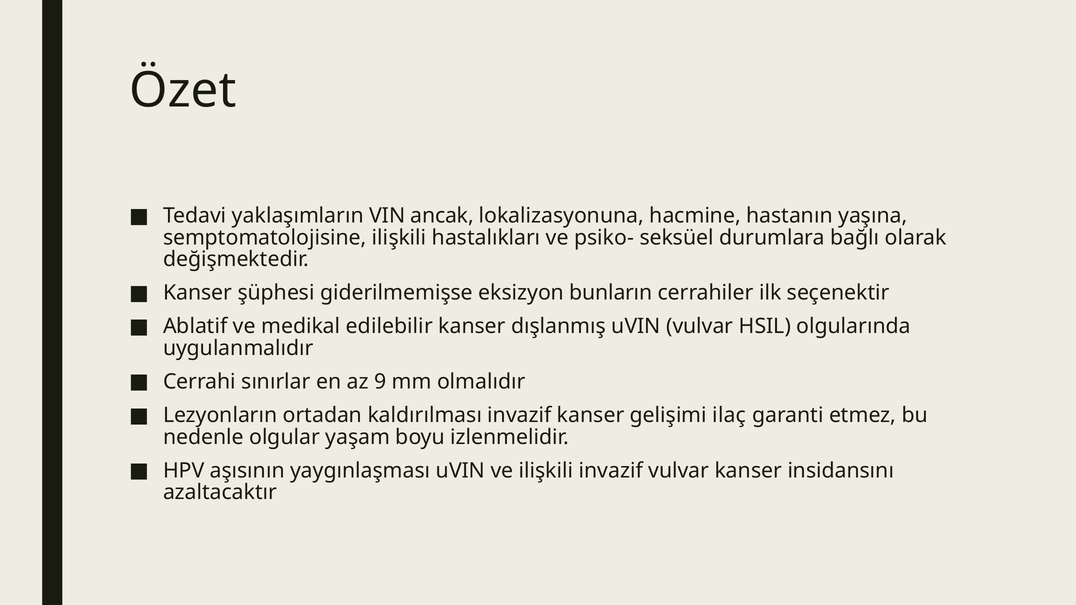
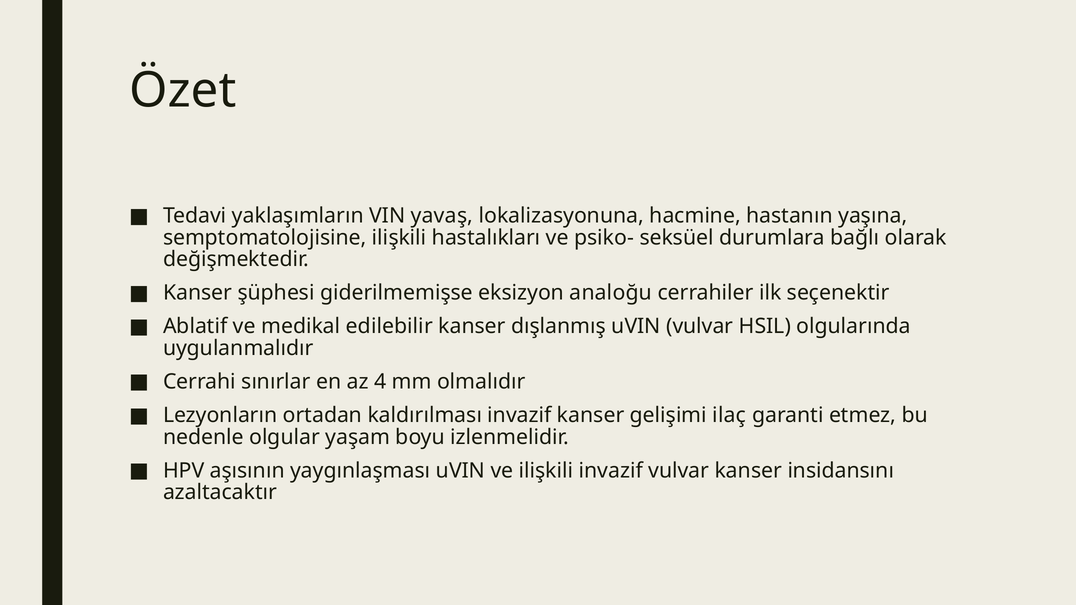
ancak: ancak -> yavaş (442, 216)
bunların: bunların -> analoğu (611, 293)
9: 9 -> 4 (380, 382)
